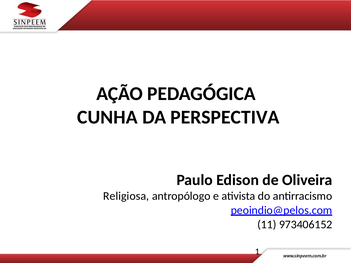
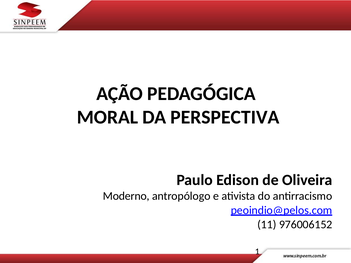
CUNHA: CUNHA -> MORAL (107, 117)
Religiosa: Religiosa -> Moderno (126, 196)
973406152: 973406152 -> 976006152 (306, 225)
